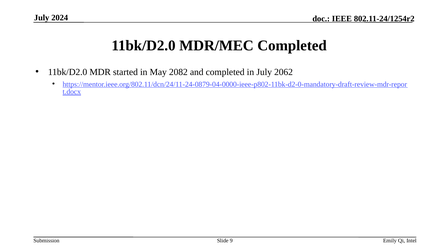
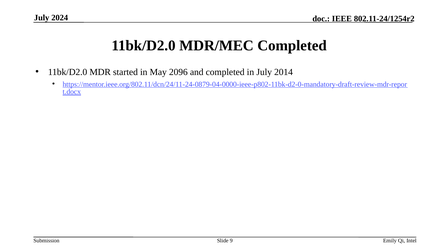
2082: 2082 -> 2096 (178, 72)
2062: 2062 -> 2014 (284, 72)
